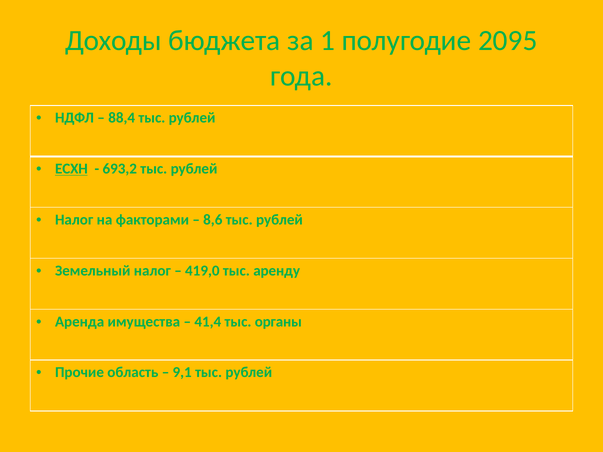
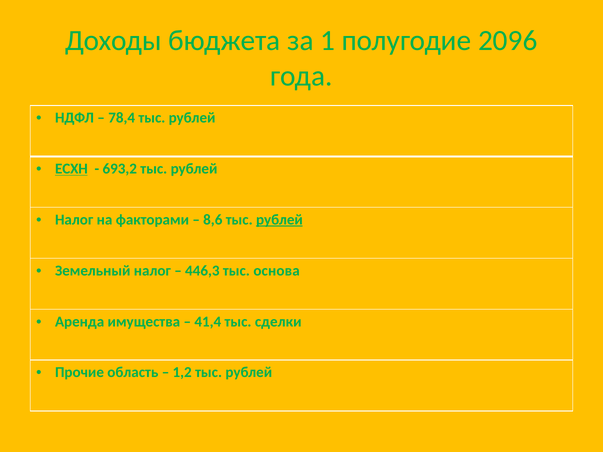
2095: 2095 -> 2096 (508, 41)
88,4: 88,4 -> 78,4 (122, 118)
рублей underline: none -> present (279, 220)
419,0: 419,0 -> 446,3 (202, 271)
аренду: аренду -> основа (277, 271)
органы: органы -> сделки (278, 322)
9,1: 9,1 -> 1,2 (182, 373)
